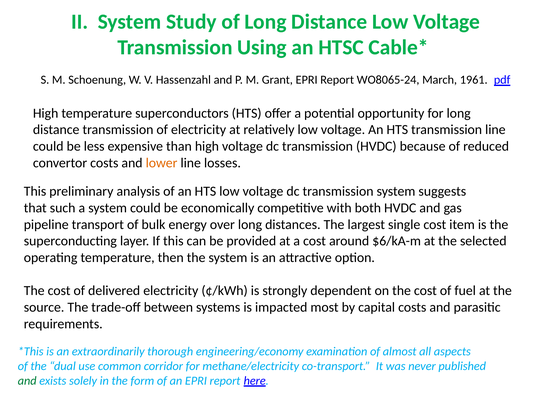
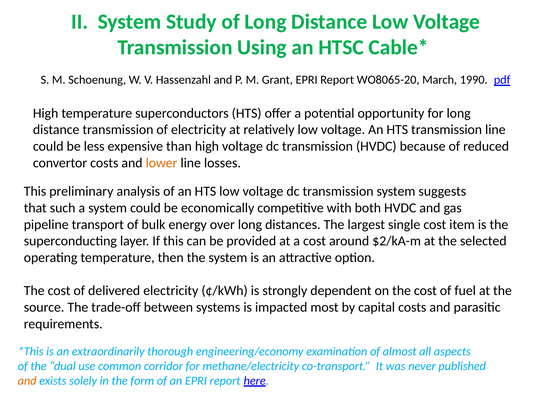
WO8065-24: WO8065-24 -> WO8065-20 (388, 80)
1961: 1961 -> 1990 (474, 80)
$6/kA-m: $6/kA-m -> $2/kA-m (397, 241)
and colour: green -> orange (27, 380)
